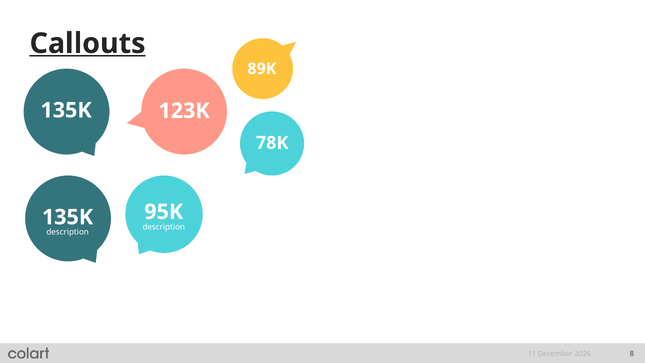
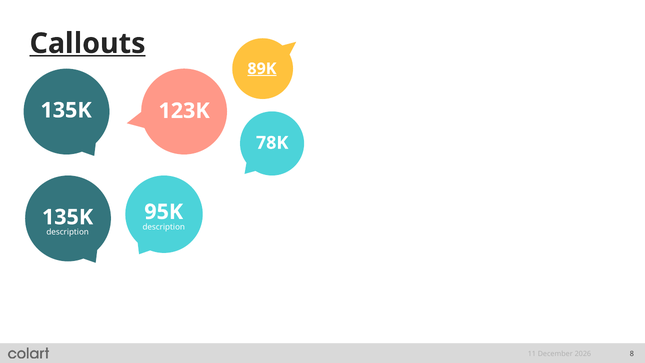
89K underline: none -> present (262, 69)
